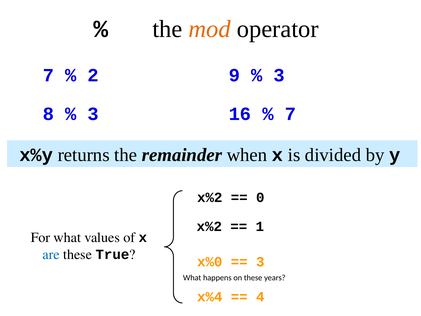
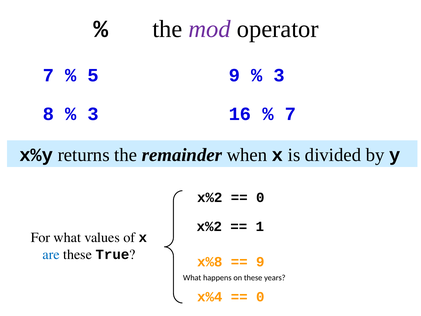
mod colour: orange -> purple (210, 29)
2: 2 -> 5 (93, 75)
x%0: x%0 -> x%8 (210, 262)
3: 3 -> 9 (260, 262)
4: 4 -> 0 (260, 297)
